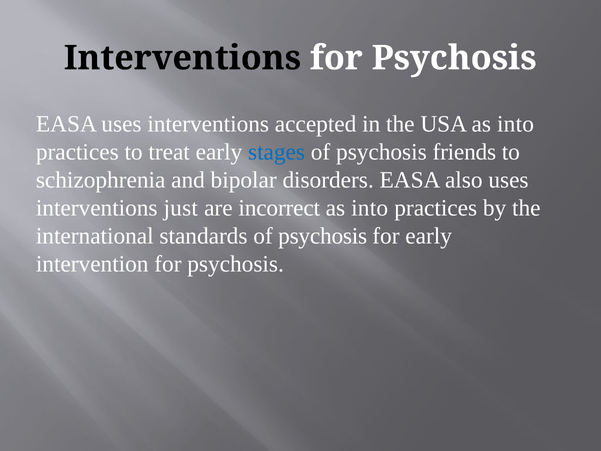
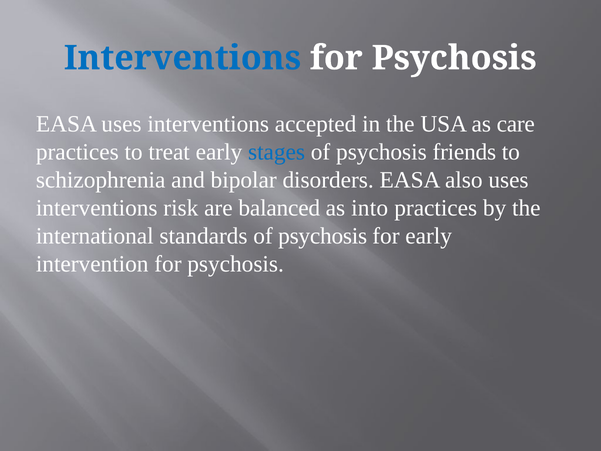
Interventions colour: black -> blue (182, 58)
USA as into: into -> care (516, 124)
just: just -> risk (181, 208)
incorrect: incorrect -> balanced (279, 208)
